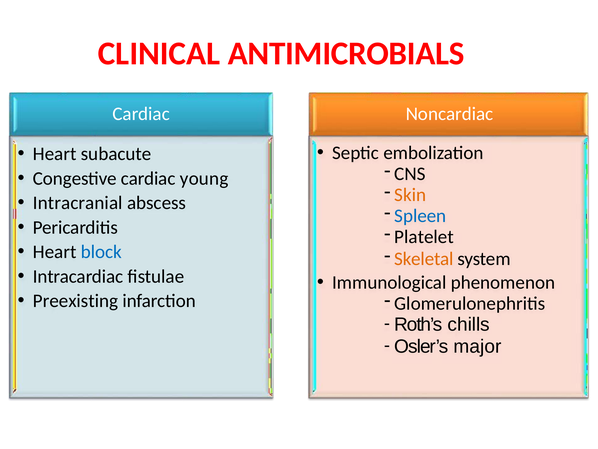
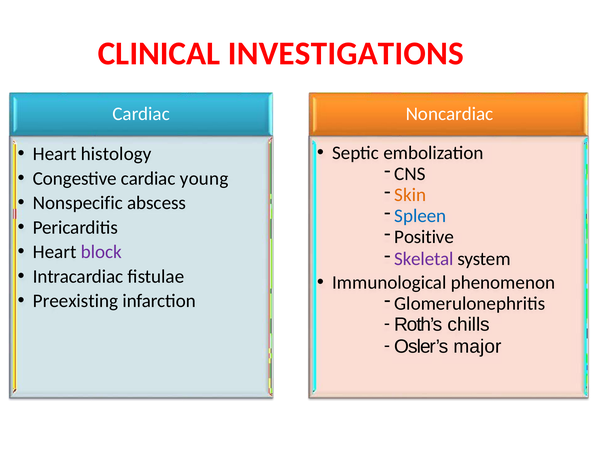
ANTIMICROBIALS: ANTIMICROBIALS -> INVESTIGATIONS (346, 53)
subacute: subacute -> histology (116, 154)
Intracranial: Intracranial -> Nonspecific (78, 203)
Platelet: Platelet -> Positive (424, 237)
block colour: blue -> purple (101, 252)
Skeletal colour: orange -> purple (424, 259)
